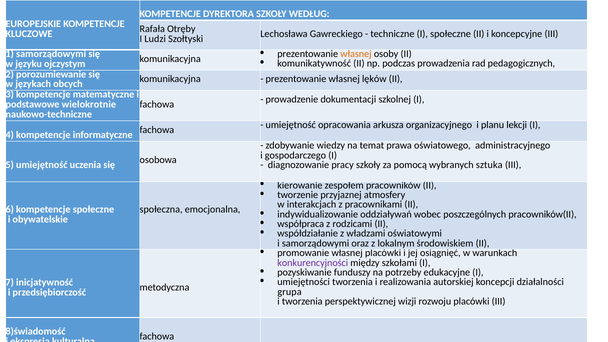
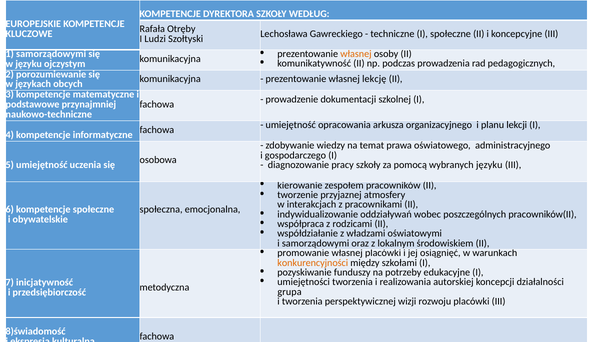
lęków: lęków -> lekcję (374, 79)
wielokrotnie: wielokrotnie -> przynajmniej (89, 104)
wybranych sztuka: sztuka -> języku (489, 165)
konkurencyjności colour: purple -> orange (313, 263)
